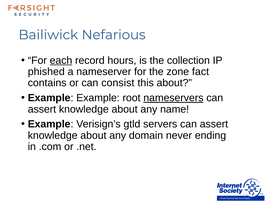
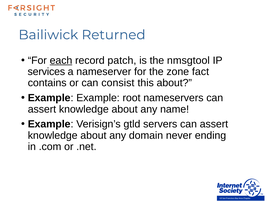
Nefarious: Nefarious -> Returned (114, 35)
hours: hours -> patch (122, 60)
collection: collection -> nmsgtool (188, 60)
phished: phished -> services (46, 72)
nameservers underline: present -> none (173, 98)
